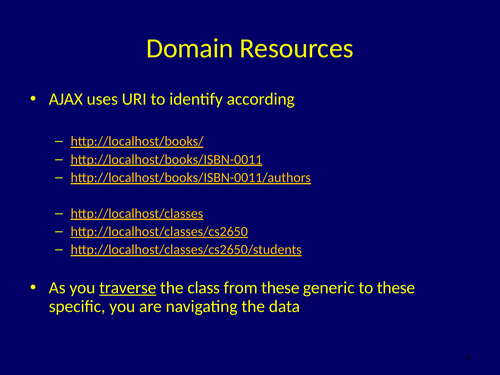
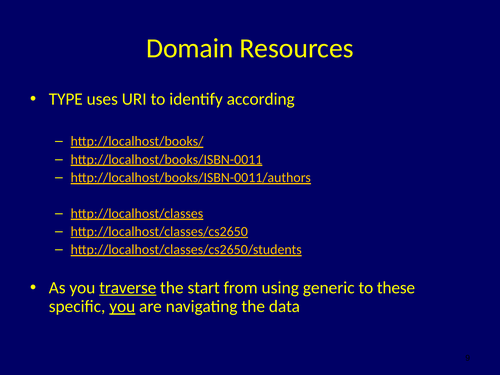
AJAX: AJAX -> TYPE (66, 99)
class: class -> start (204, 288)
from these: these -> using (280, 288)
you underline: none -> present (122, 307)
